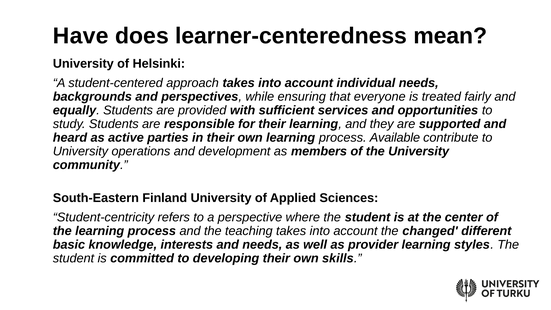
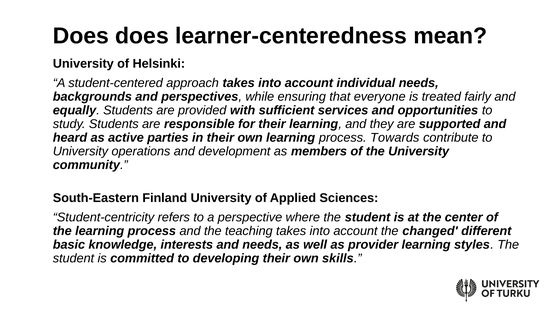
Have: Have -> Does (81, 36)
Available: Available -> Towards (395, 138)
